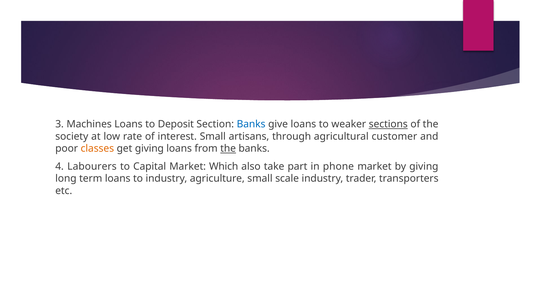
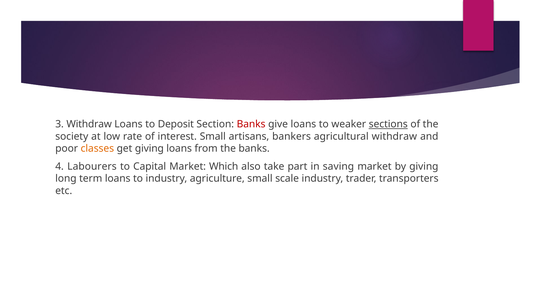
3 Machines: Machines -> Withdraw (89, 124)
Banks colour: blue -> red (251, 124)
through: through -> bankers (292, 137)
agricultural customer: customer -> withdraw (394, 137)
the underline: present -> none (228, 149)
phone: phone -> saving (338, 167)
